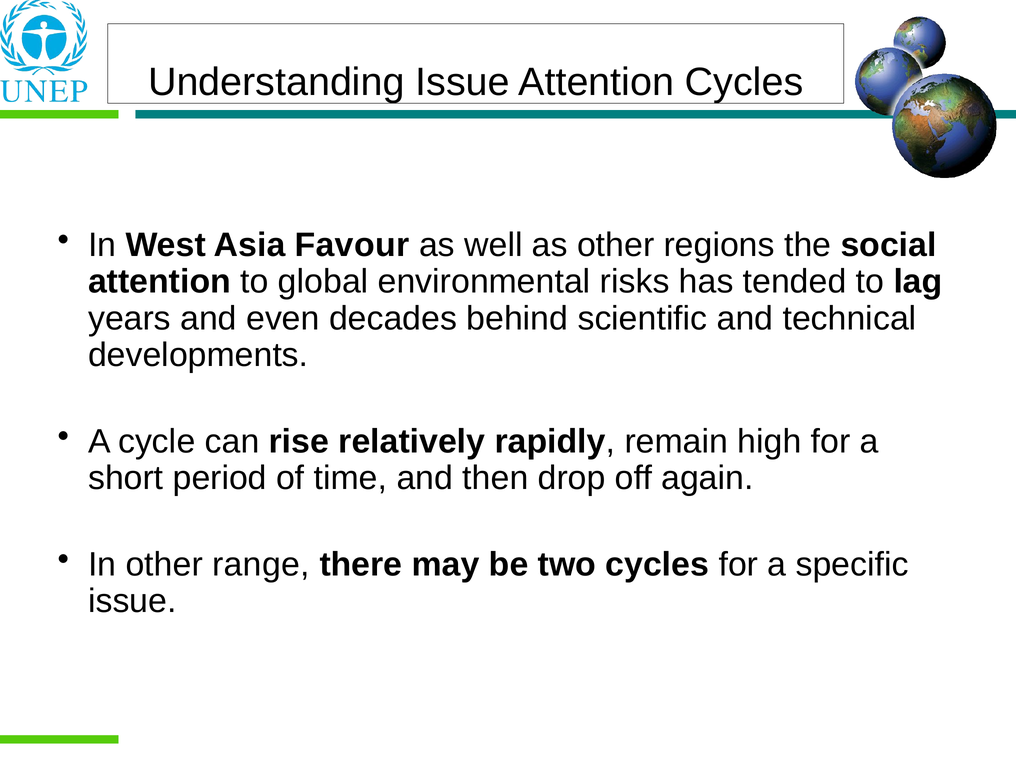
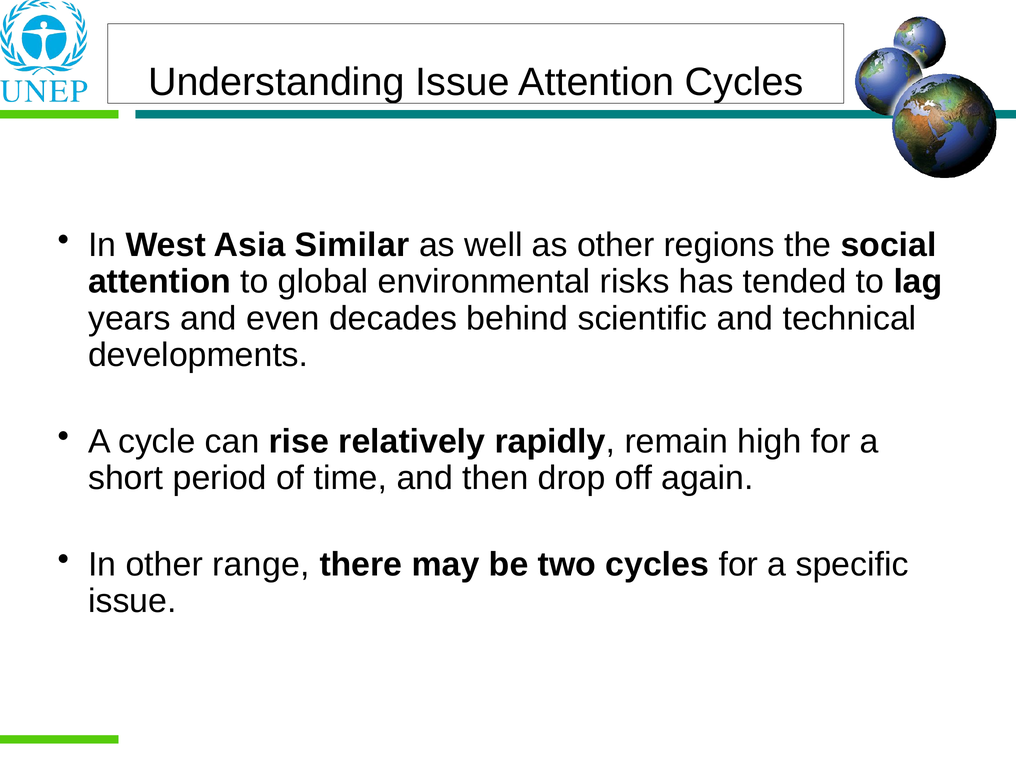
Favour: Favour -> Similar (352, 245)
